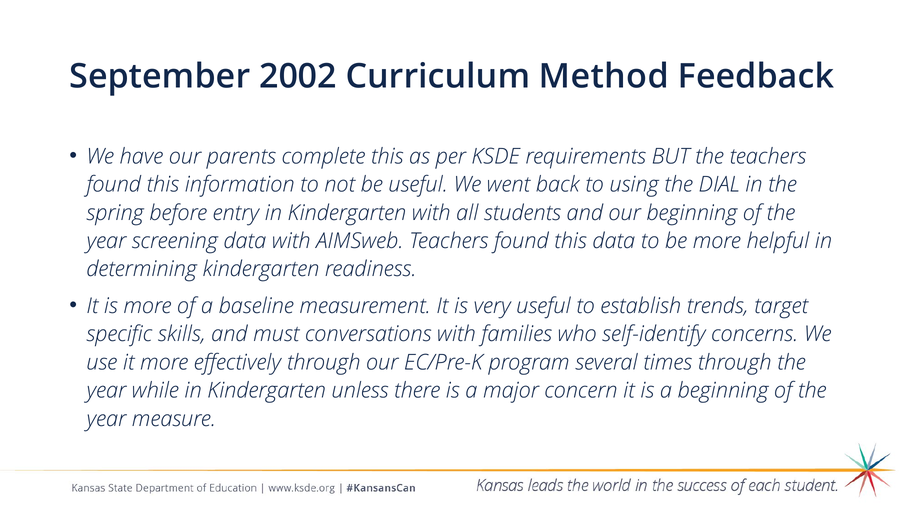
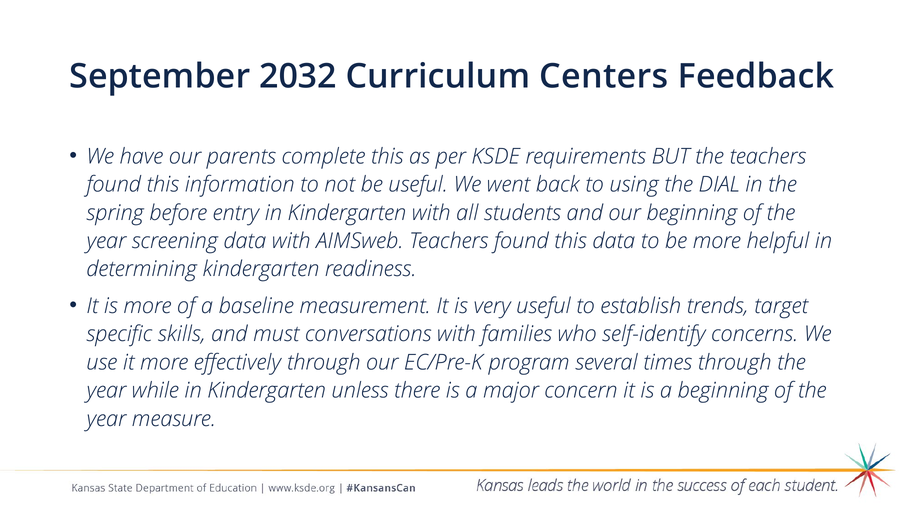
2002: 2002 -> 2032 (298, 76)
Method: Method -> Centers (604, 76)
